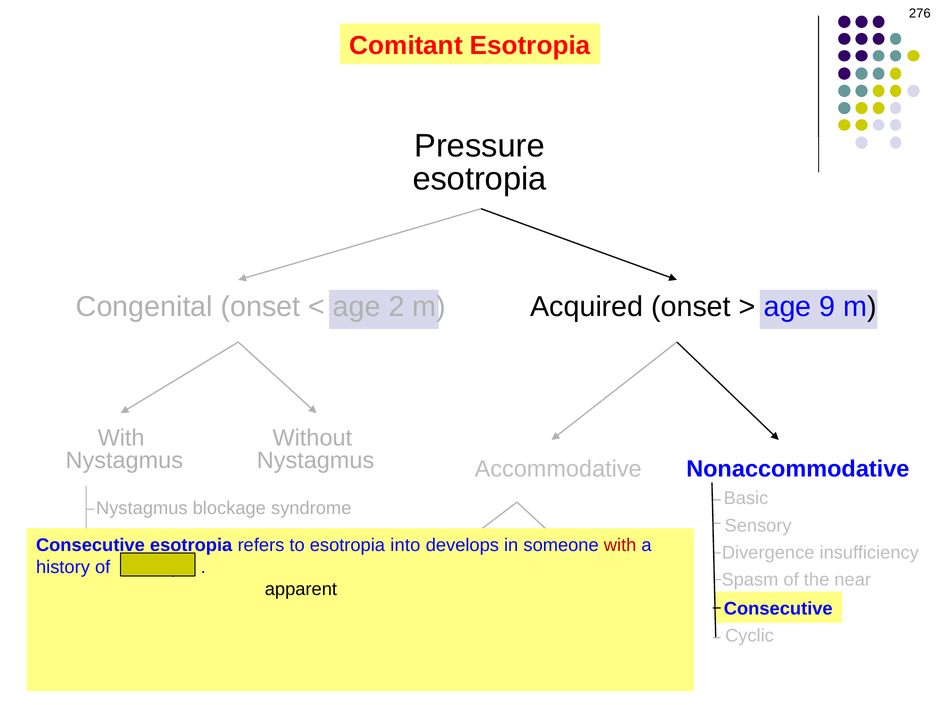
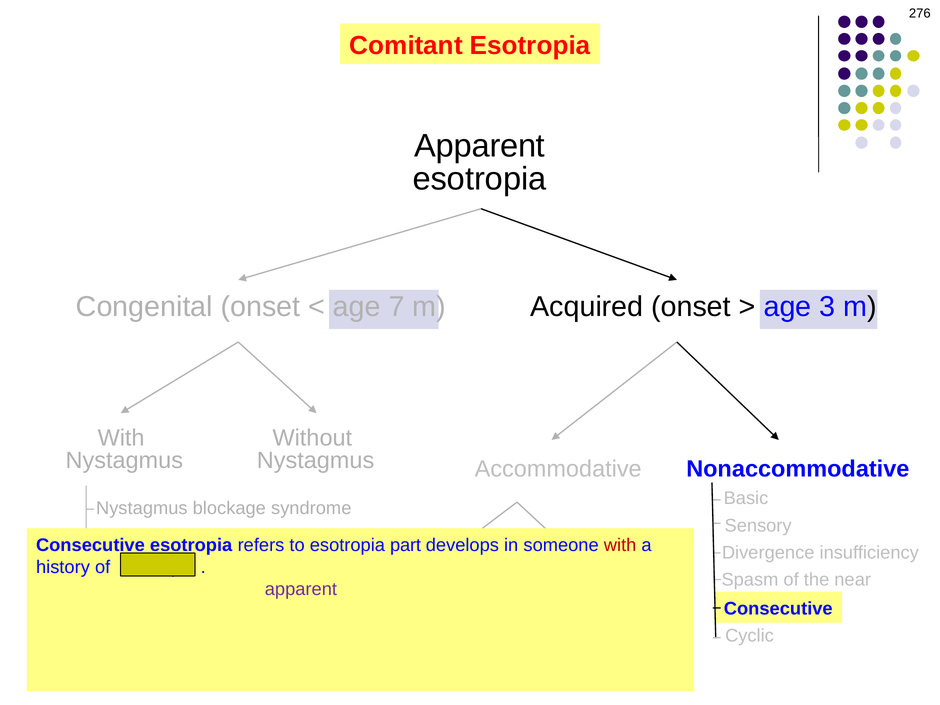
Pressure: Pressure -> Apparent (480, 146)
2: 2 -> 7 (397, 307)
9: 9 -> 3 (827, 307)
into: into -> part (406, 545)
apparent colour: black -> purple (301, 589)
